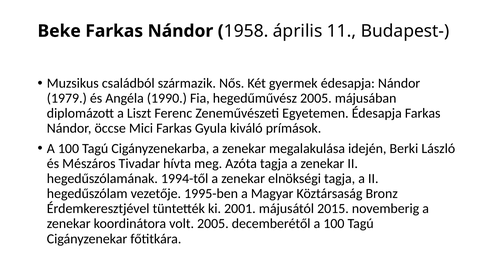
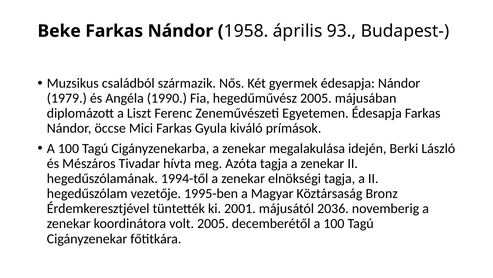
11: 11 -> 93 (342, 31)
2015: 2015 -> 2036 (333, 208)
